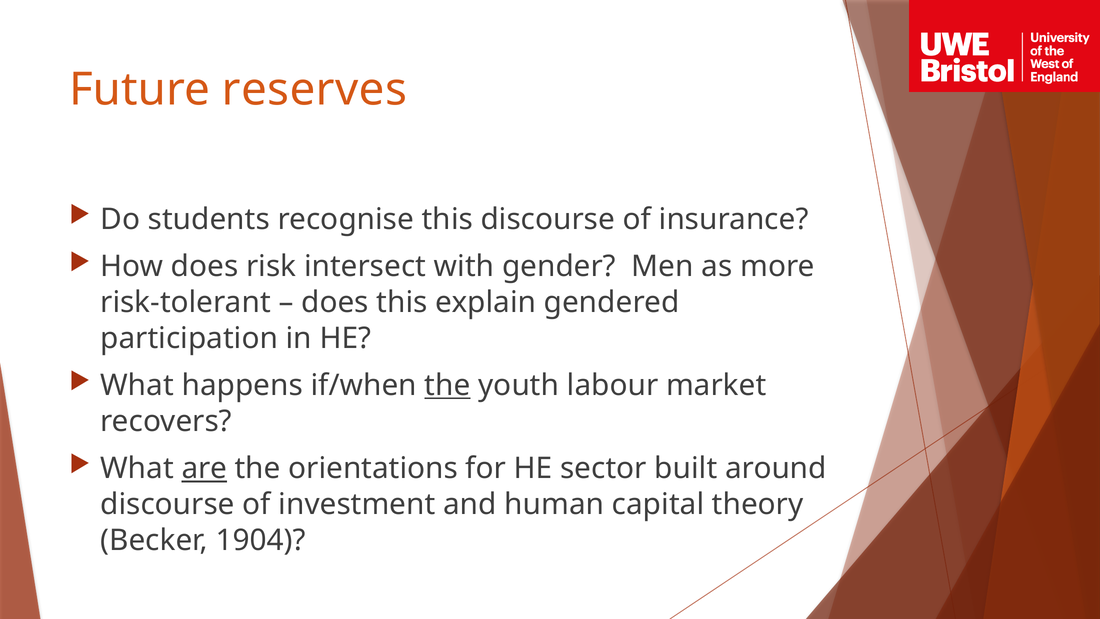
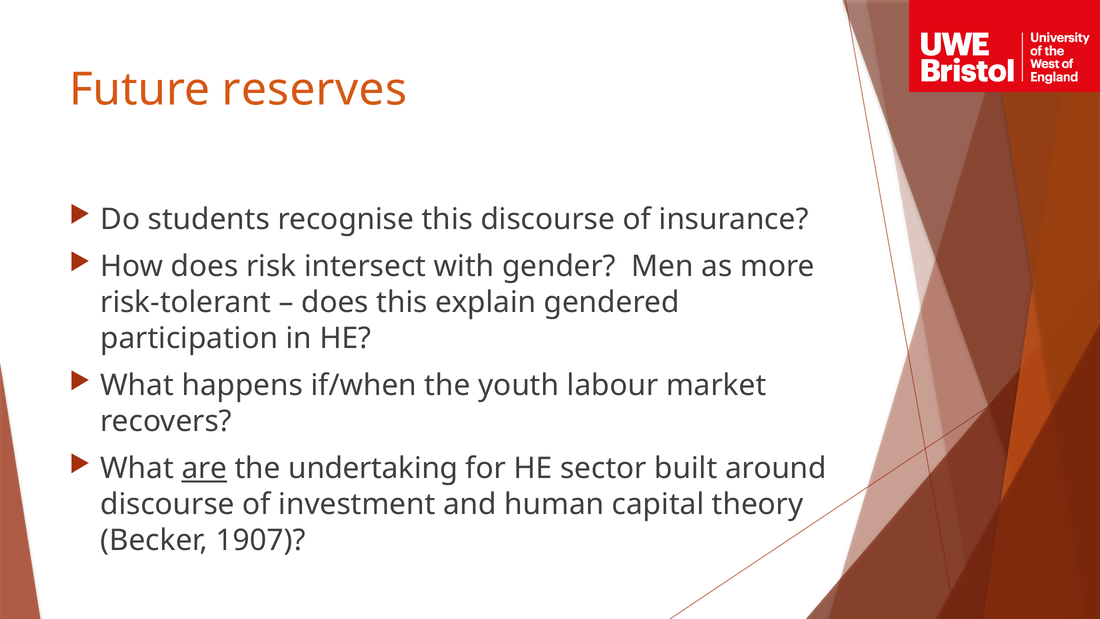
the underline: present -> none (447, 385)
orientations: orientations -> undertaking (373, 468)
1904: 1904 -> 1907 (261, 540)
